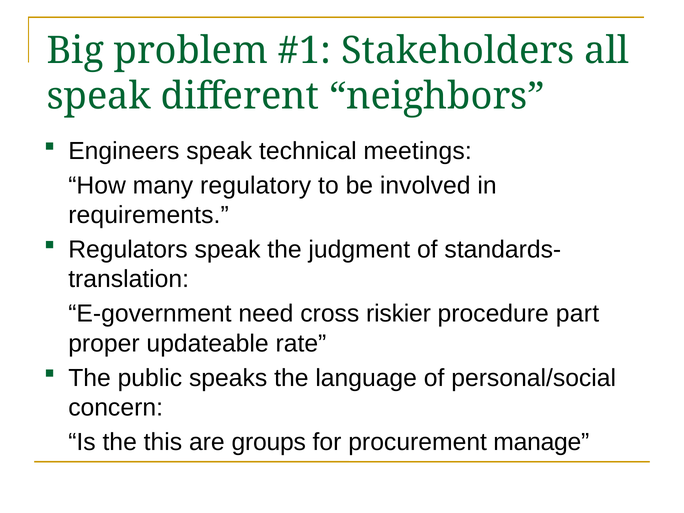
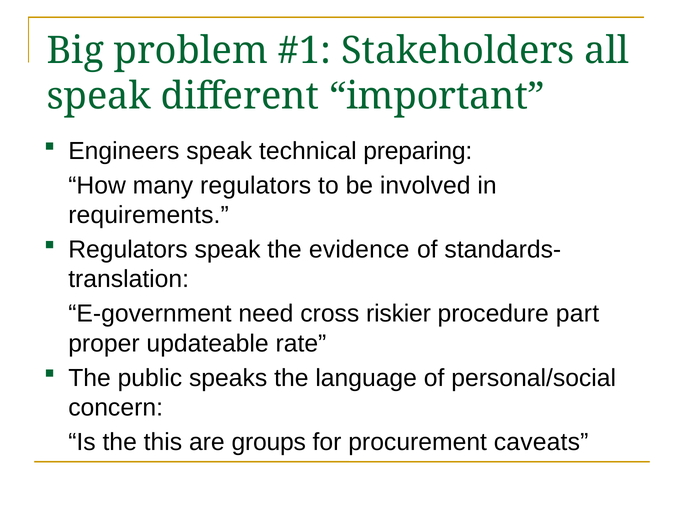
neighbors: neighbors -> important (437, 96)
meetings: meetings -> preparing (418, 151)
many regulatory: regulatory -> regulators (256, 185)
judgment: judgment -> evidence (359, 250)
manage: manage -> caveats (541, 442)
